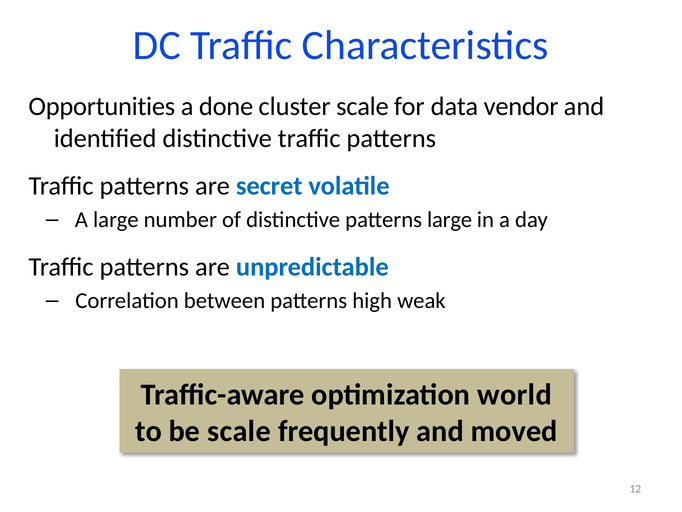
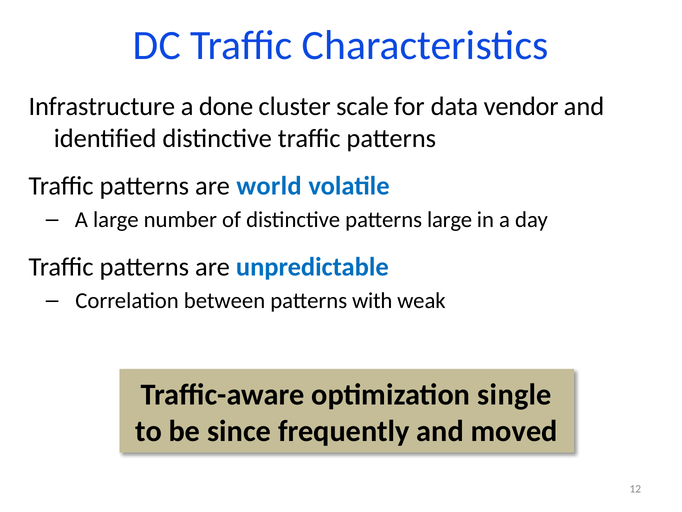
Opportunities: Opportunities -> Infrastructure (102, 106)
secret: secret -> world (269, 186)
high: high -> with (372, 300)
world: world -> single (515, 394)
be scale: scale -> since (239, 431)
